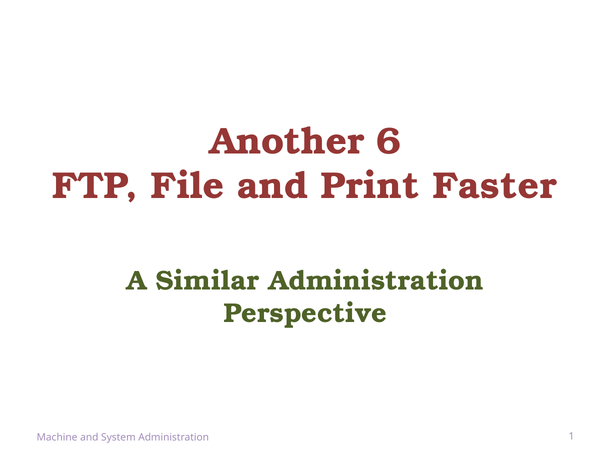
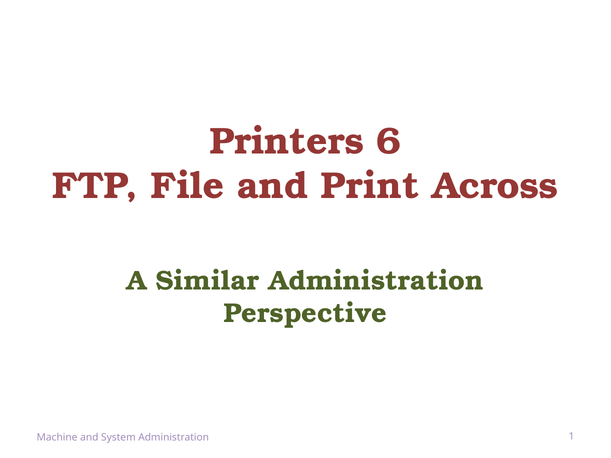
Another: Another -> Printers (287, 141)
Faster: Faster -> Across (495, 186)
